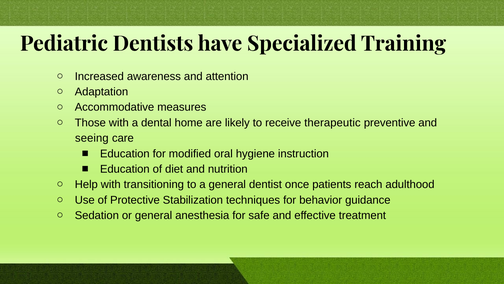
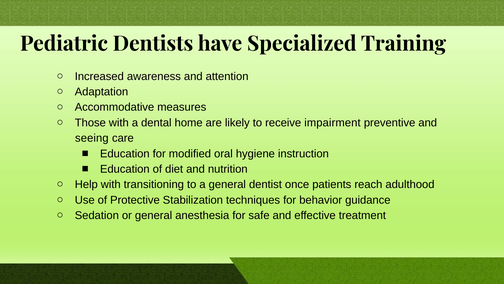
therapeutic: therapeutic -> impairment (332, 123)
